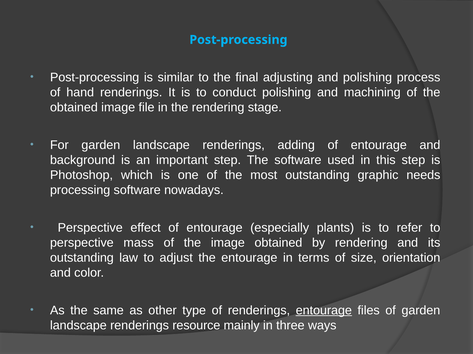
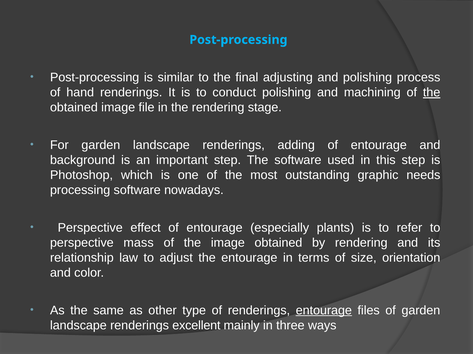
the underline: none -> present (432, 93)
outstanding: outstanding -> relationship (82, 258)
resource: resource -> excellent (196, 326)
